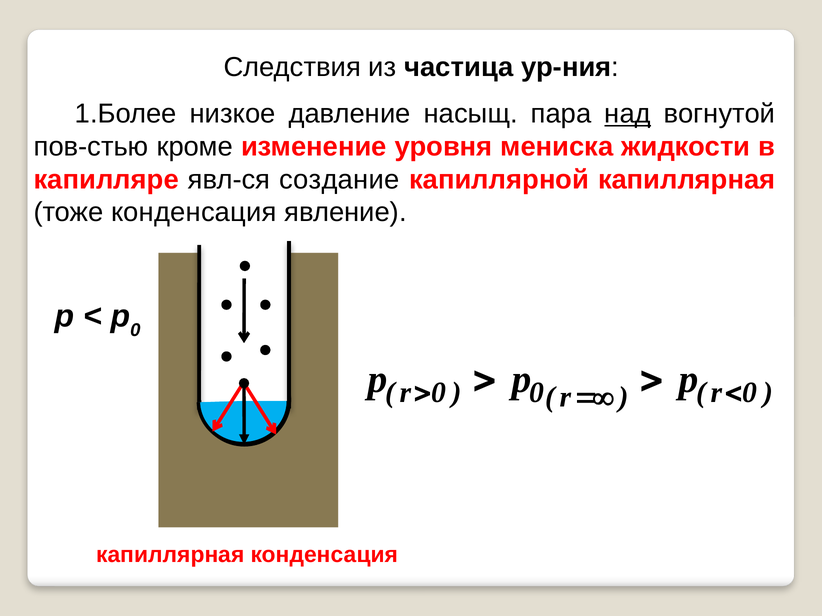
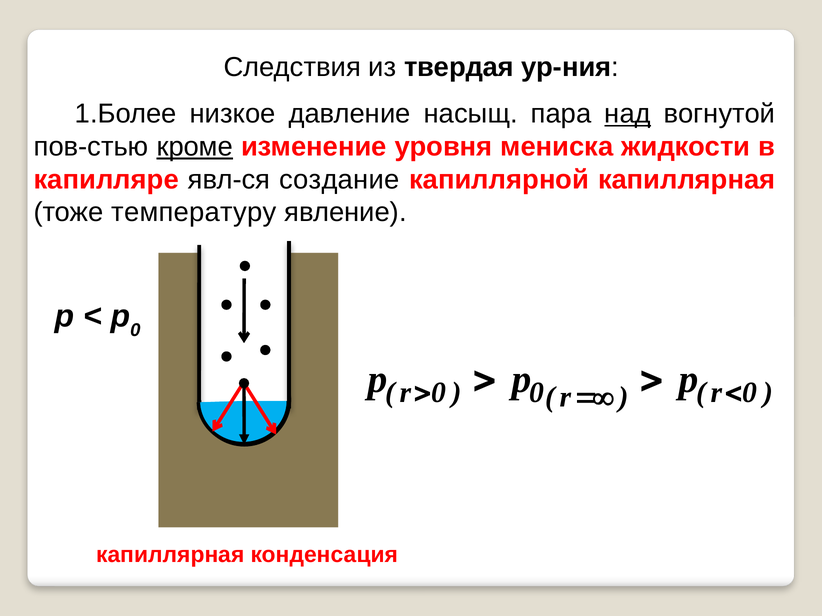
частица: частица -> твердая (459, 67)
кроме underline: none -> present (195, 147)
тоже конденсация: конденсация -> температуру (194, 213)
